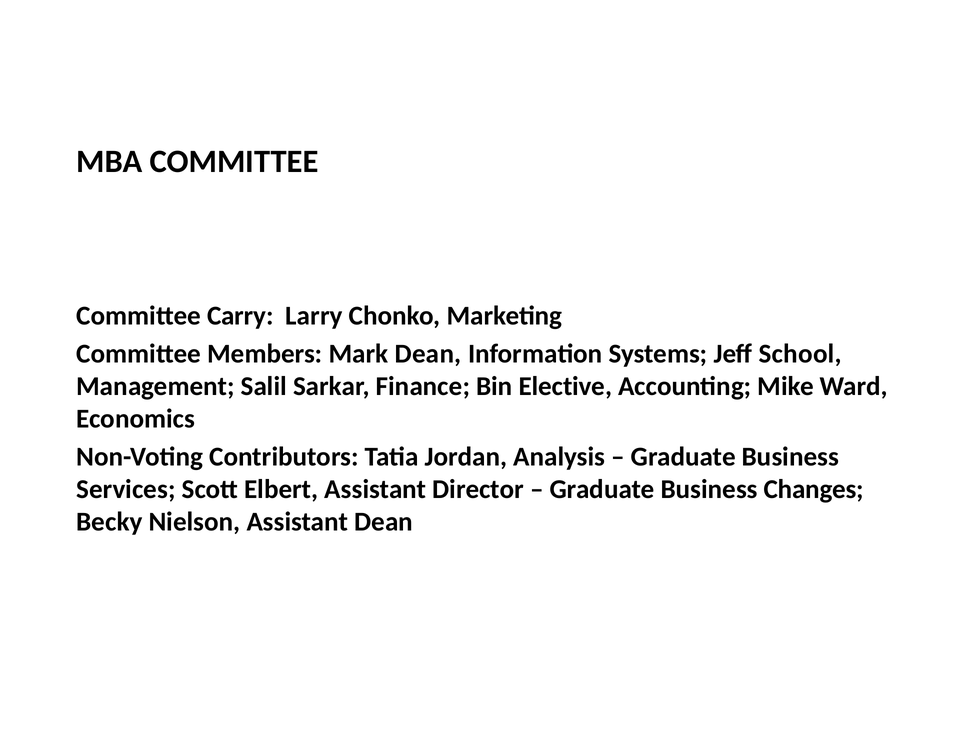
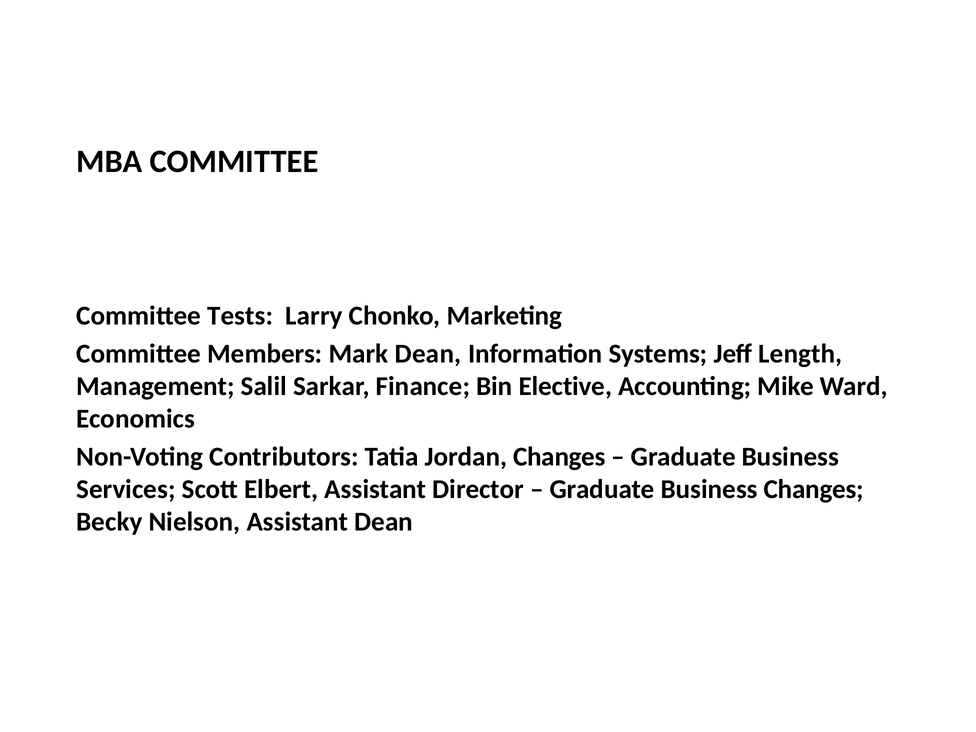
Carry: Carry -> Tests (240, 316)
School: School -> Length (800, 354)
Jordan Analysis: Analysis -> Changes (559, 457)
